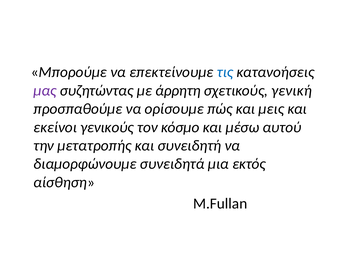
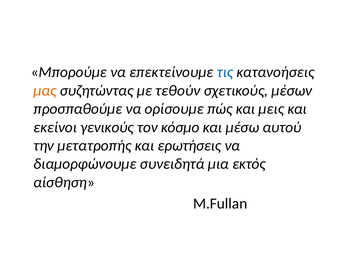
μας colour: purple -> orange (45, 90)
άρρητη: άρρητη -> τεθούν (178, 90)
γενική: γενική -> μέσων (292, 90)
συνειδητή: συνειδητή -> ερωτήσεις (189, 145)
